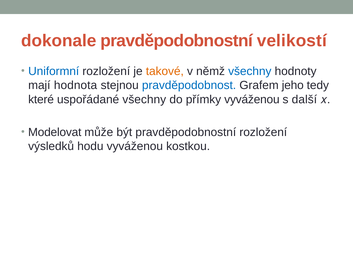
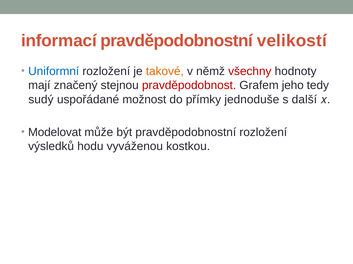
dokonale: dokonale -> informací (59, 41)
všechny colour: blue -> red (250, 71)
hodnota: hodnota -> značený (76, 86)
pravděpodobnost colour: blue -> red (189, 86)
které: které -> sudý (41, 100)
uspořádané všechny: všechny -> možnost (144, 100)
přímky vyváženou: vyváženou -> jednoduše (252, 100)
